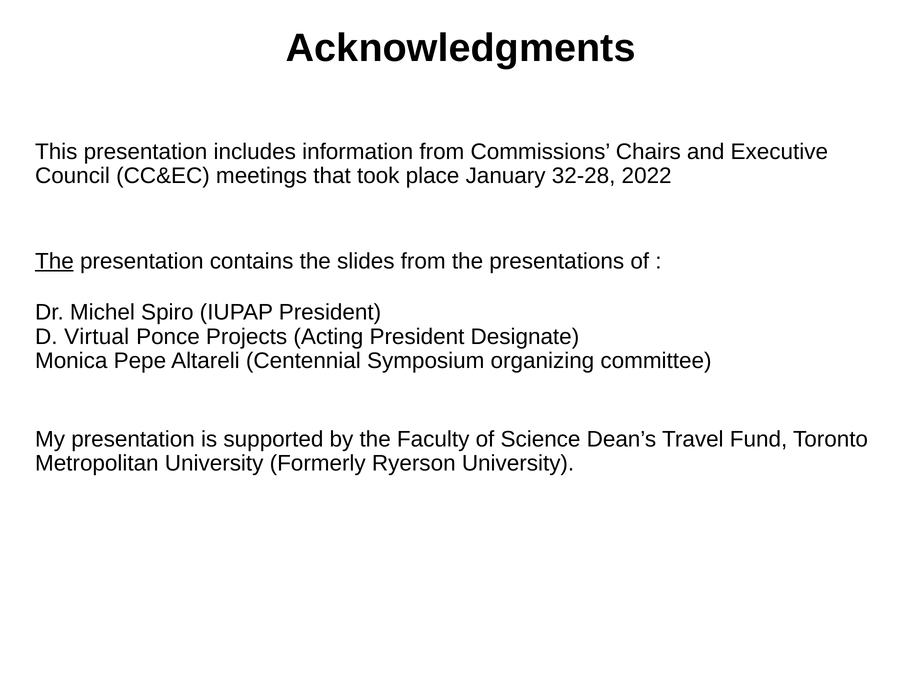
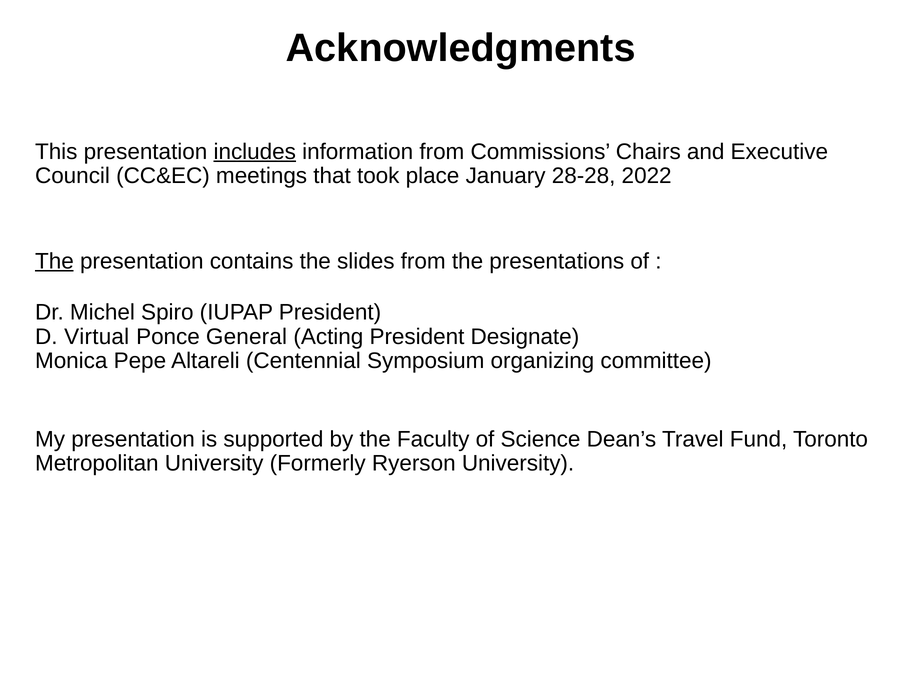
includes underline: none -> present (255, 152)
32-28: 32-28 -> 28-28 (584, 176)
Projects: Projects -> General (247, 337)
